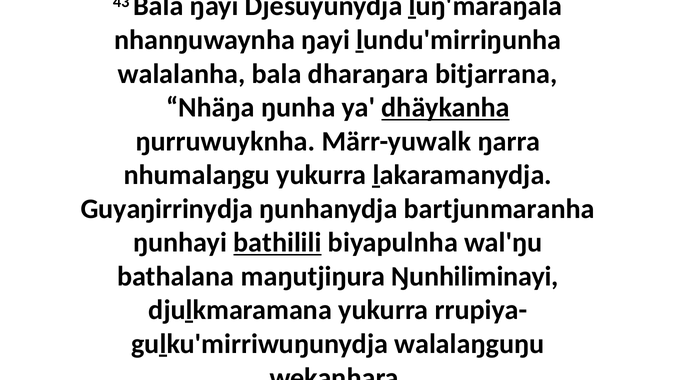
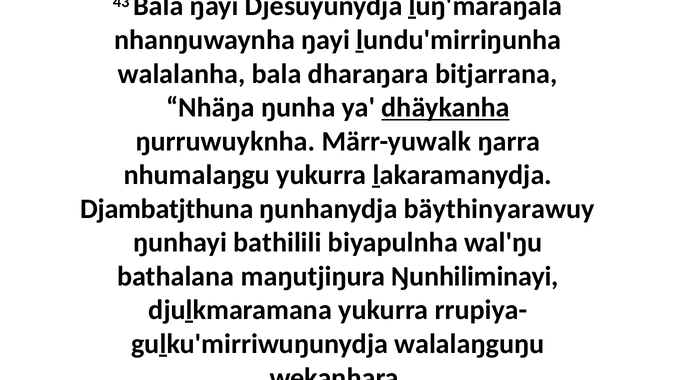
Guyaŋirrinydja: Guyaŋirrinydja -> Djambatjthuna (167, 209)
bartjunmaranha: bartjunmaranha -> bäythinyarawuy (499, 209)
bathilili underline: present -> none (277, 243)
